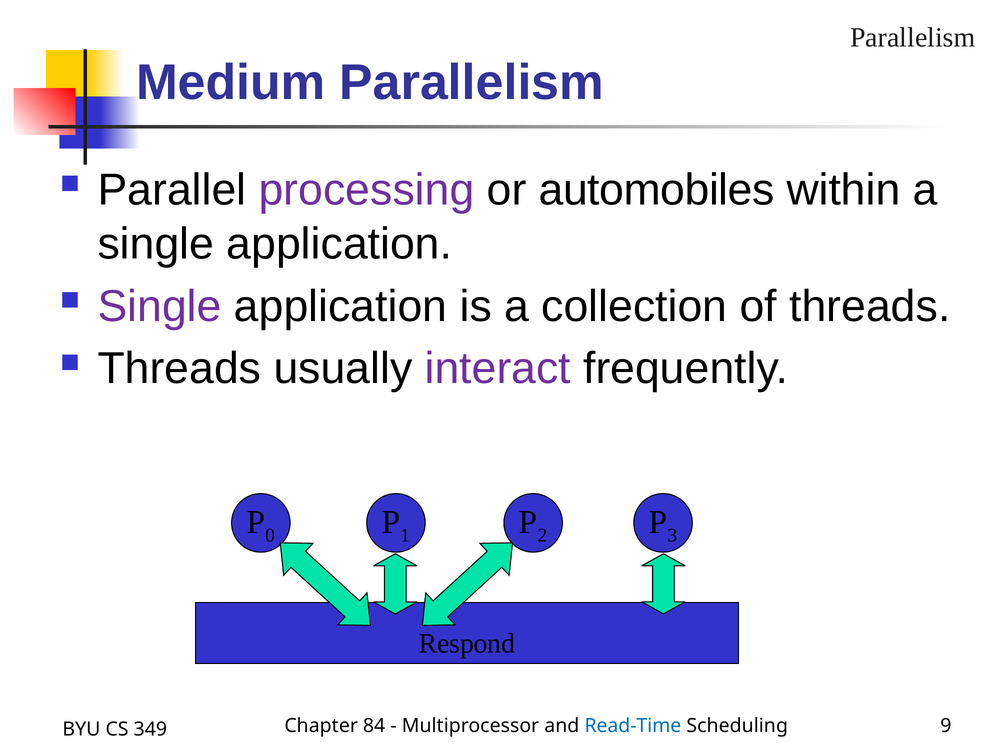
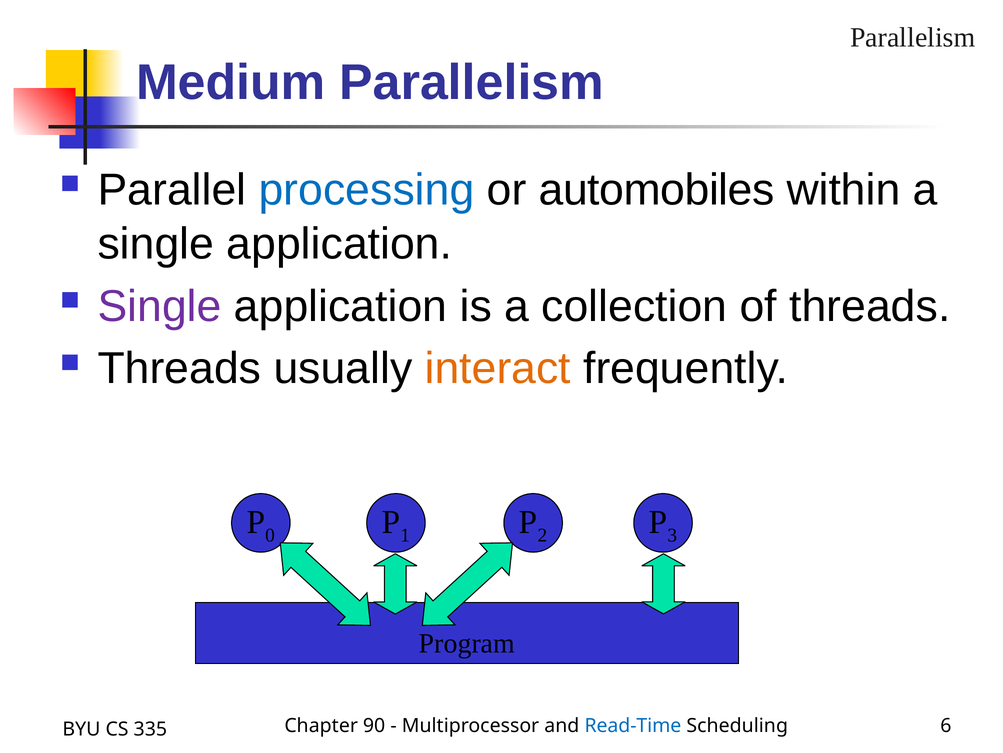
processing colour: purple -> blue (366, 190)
interact colour: purple -> orange (498, 368)
Respond: Respond -> Program (467, 643)
84: 84 -> 90 (374, 725)
9: 9 -> 6 (946, 725)
349: 349 -> 335 (150, 728)
